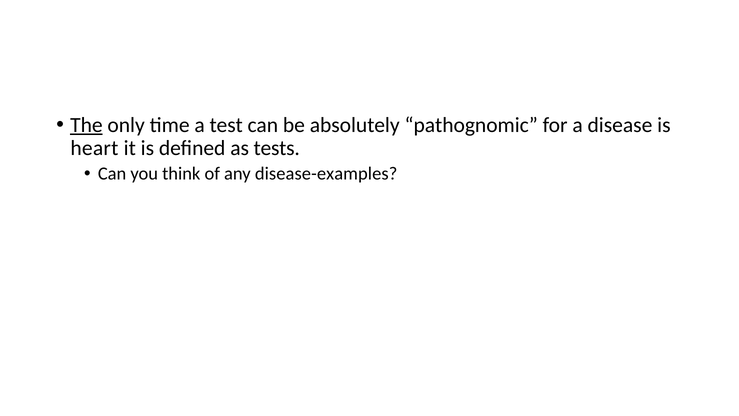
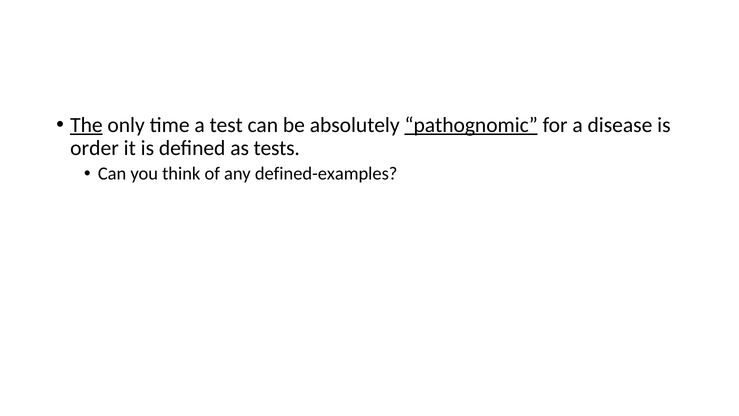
pathognomic underline: none -> present (471, 125)
heart: heart -> order (94, 148)
disease-examples: disease-examples -> defined-examples (326, 174)
